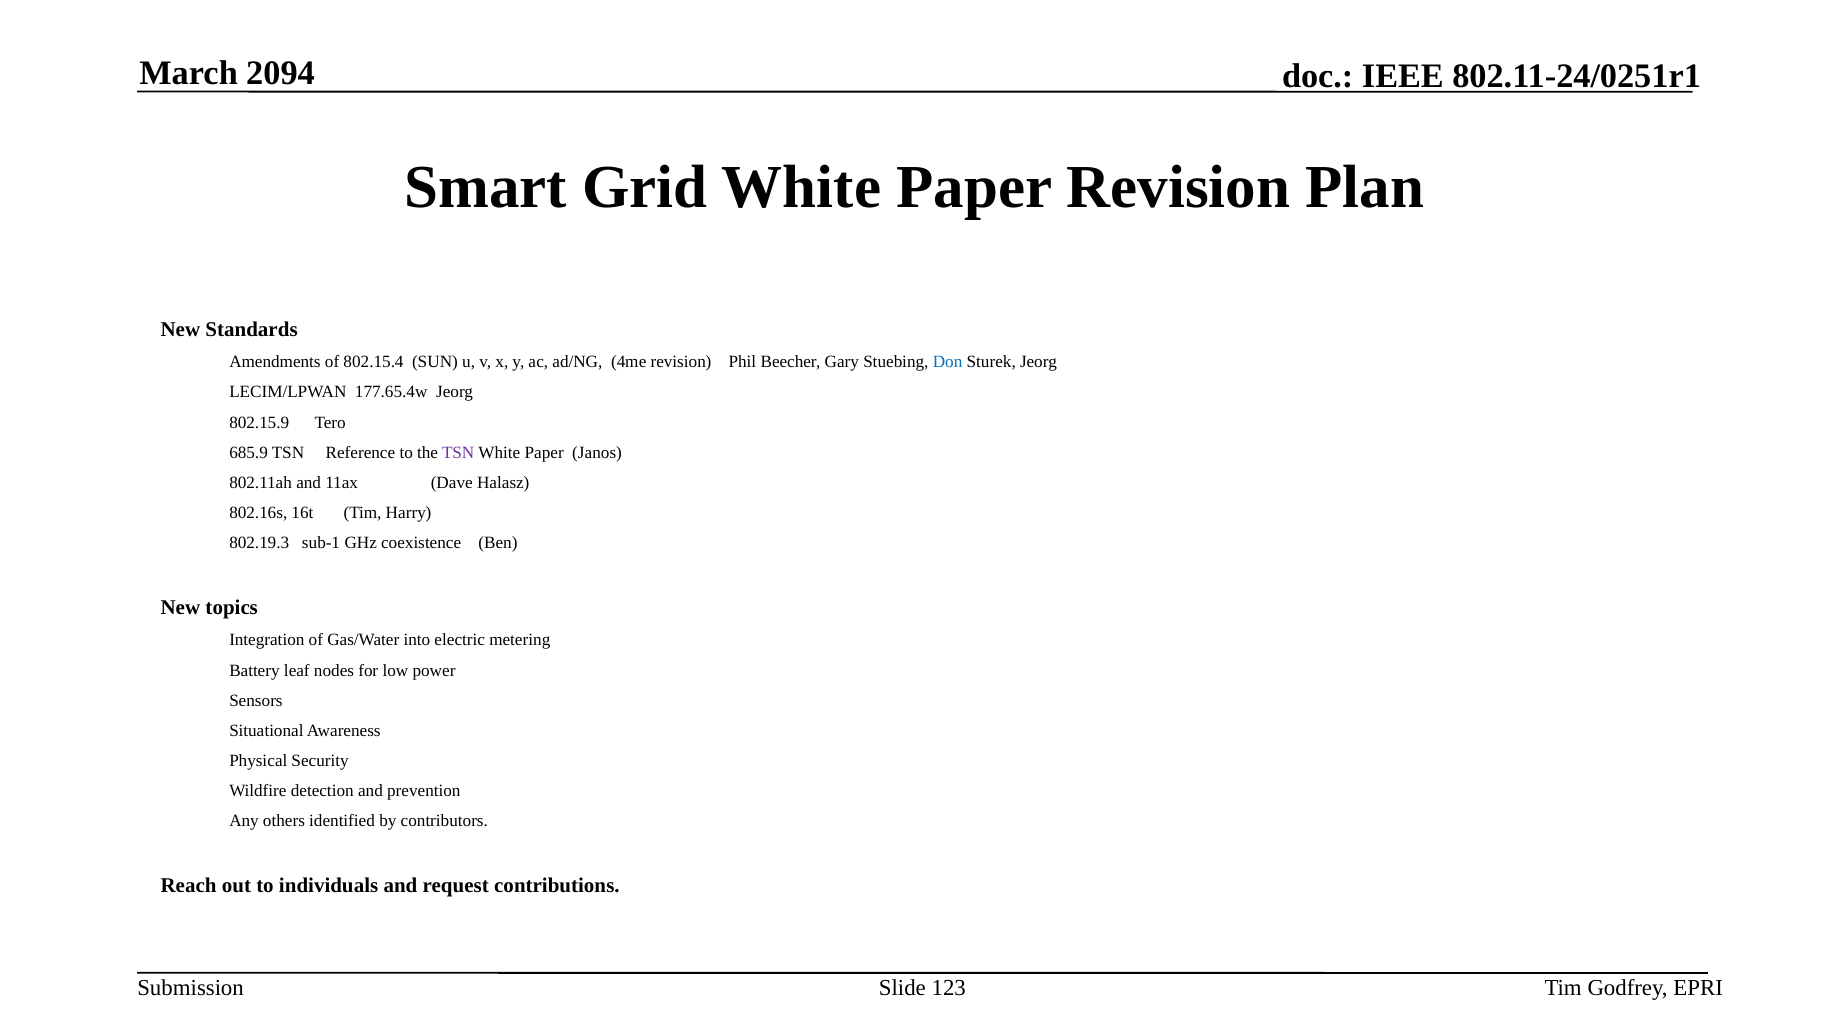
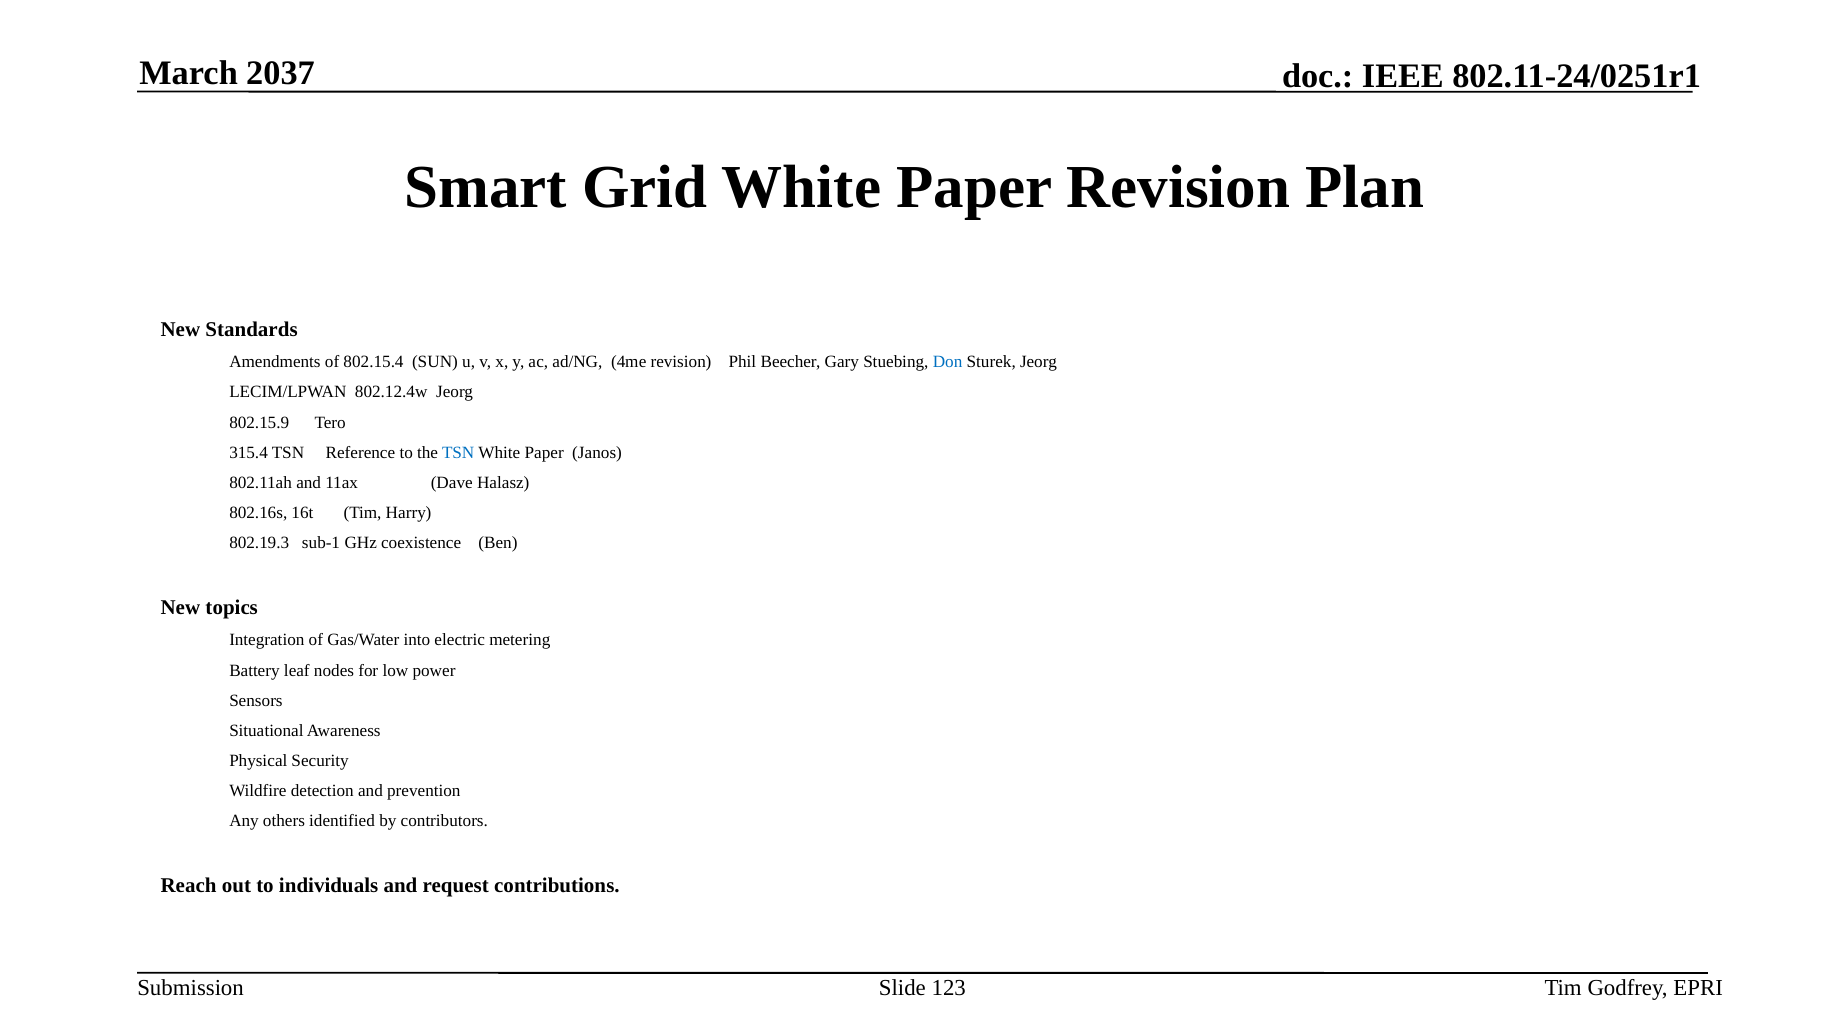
2094: 2094 -> 2037 (281, 73)
177.65.4w: 177.65.4w -> 802.12.4w (391, 392)
685.9: 685.9 -> 315.4 (249, 452)
TSN colour: purple -> blue (458, 452)
